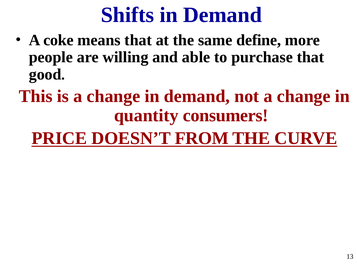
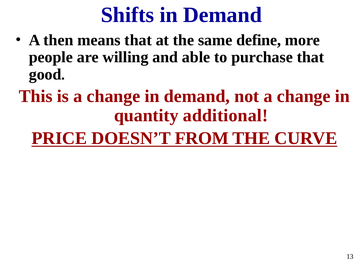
coke: coke -> then (58, 40)
consumers: consumers -> additional (225, 115)
